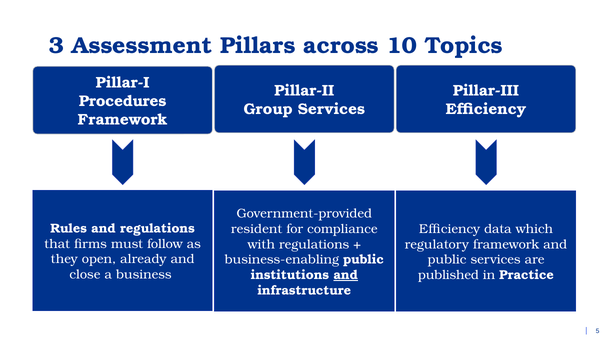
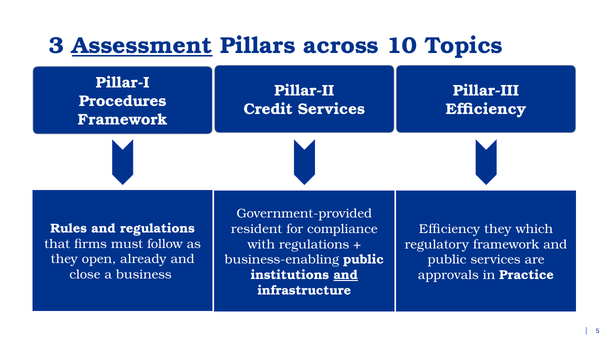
Assessment underline: none -> present (142, 46)
Group: Group -> Credit (268, 109)
Efficiency data: data -> they (498, 229)
published: published -> approvals (448, 275)
